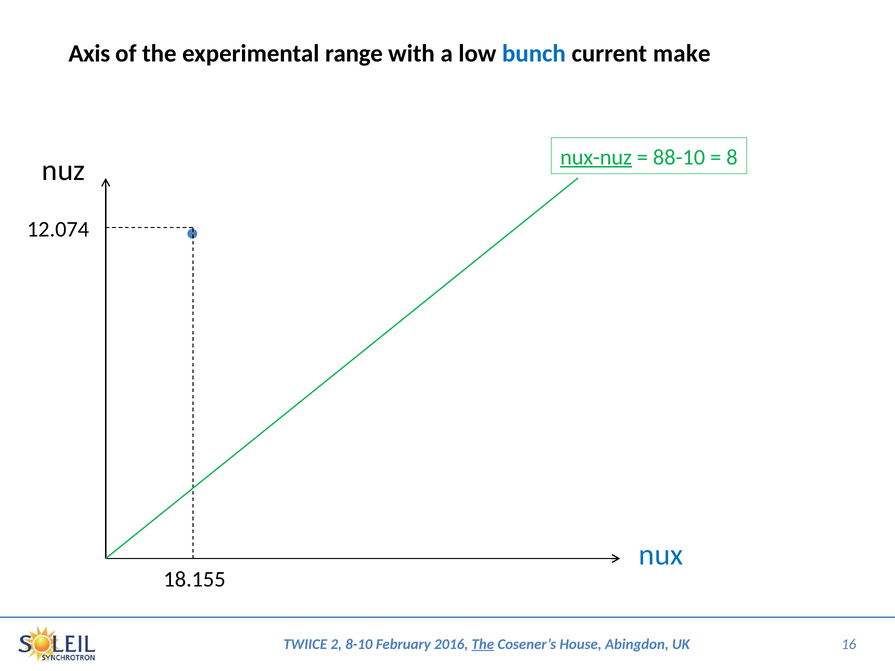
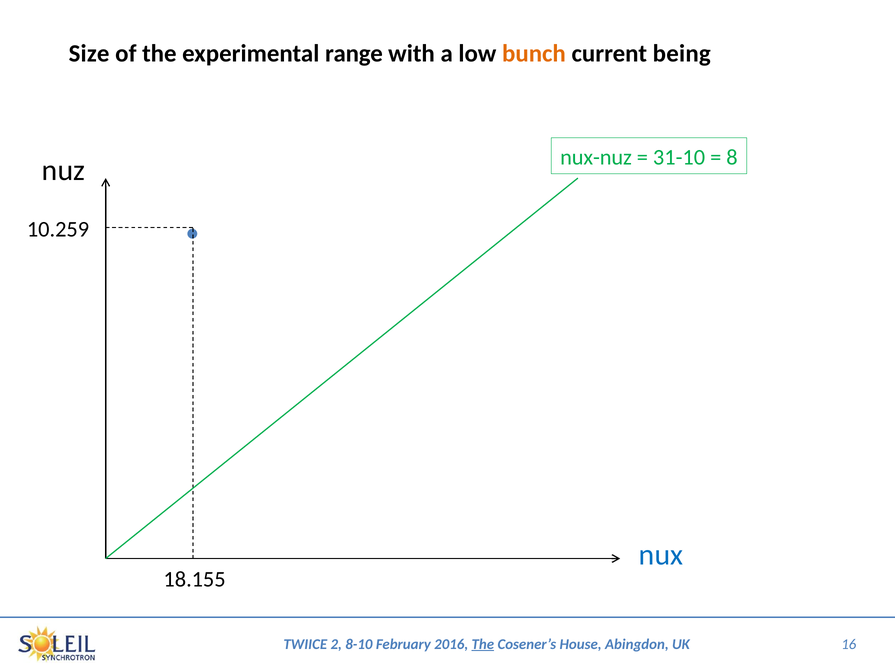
Axis: Axis -> Size (89, 54)
bunch colour: blue -> orange (534, 54)
make: make -> being (682, 54)
nux-nuz underline: present -> none (596, 157)
88-10: 88-10 -> 31-10 (679, 157)
12.074: 12.074 -> 10.259 (58, 230)
